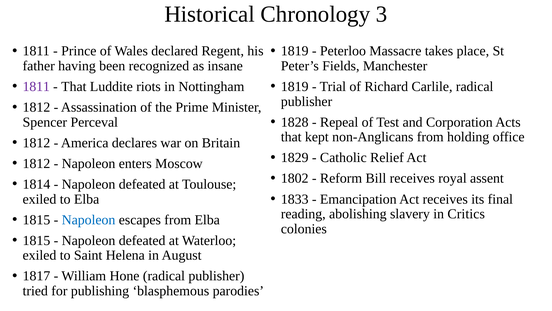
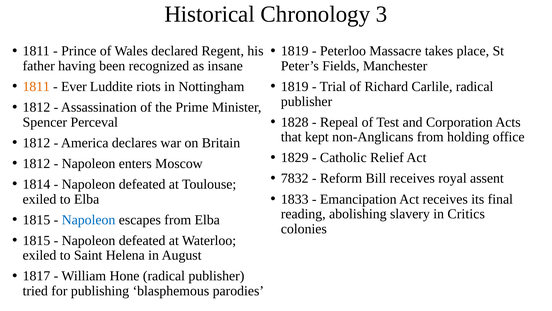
1811 colour: purple -> orange (36, 86)
That: That -> Ever (74, 86)
1802: 1802 -> 7832 (295, 178)
